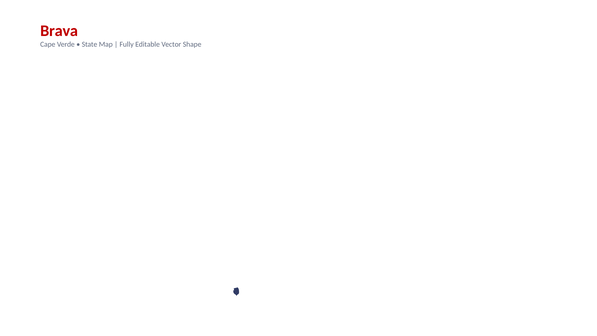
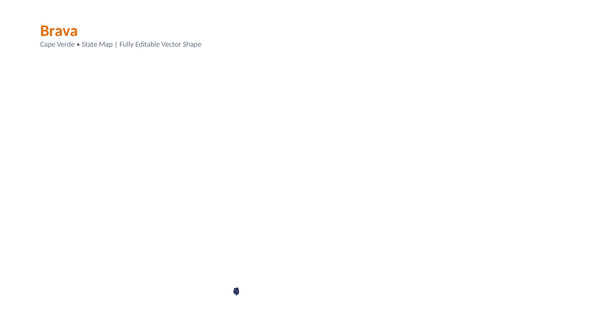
Brava colour: red -> orange (59, 31)
